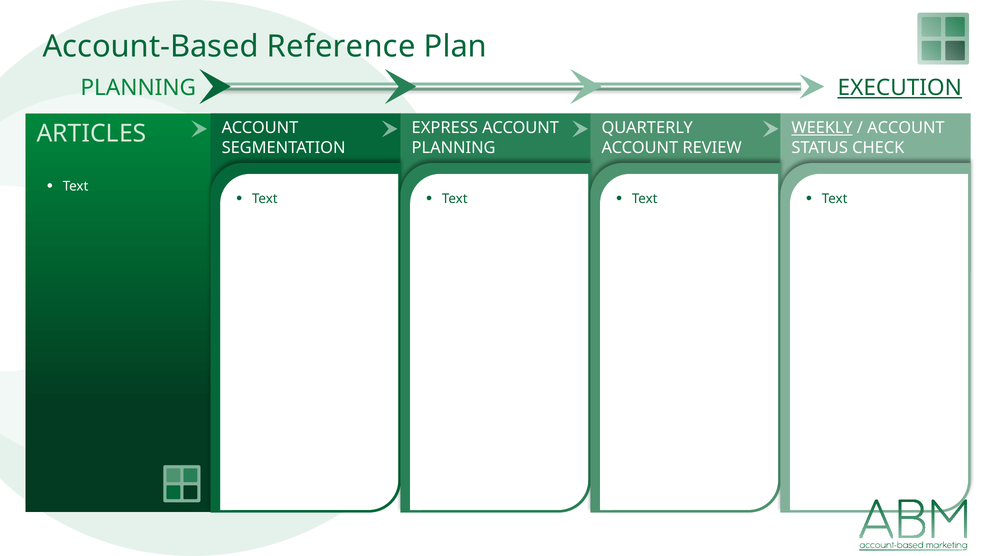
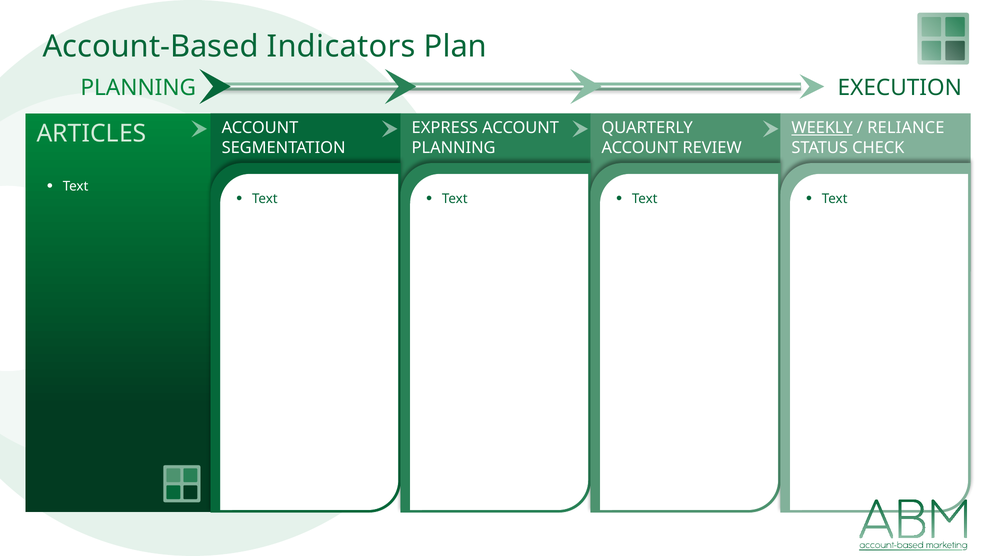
Reference: Reference -> Indicators (341, 47)
EXECUTION underline: present -> none (900, 88)
ACCOUNT: ACCOUNT -> RELIANCE (906, 128)
